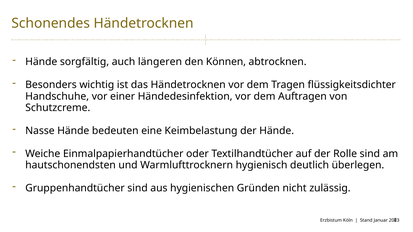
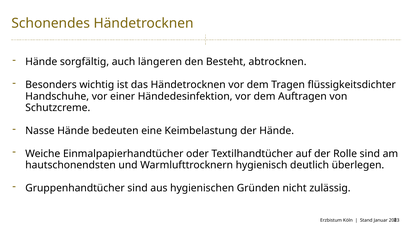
Können: Können -> Besteht (226, 62)
